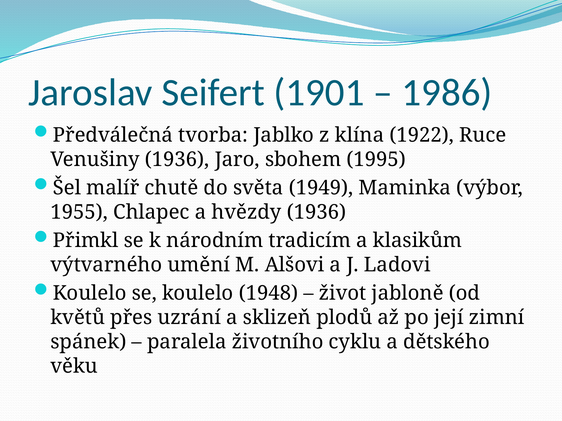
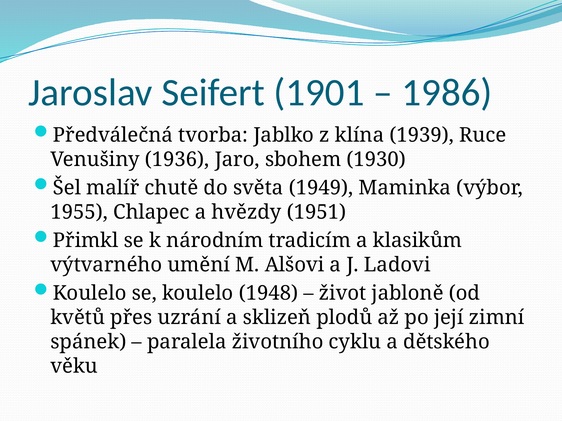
1922: 1922 -> 1939 (422, 135)
1995: 1995 -> 1930 (376, 160)
hvězdy 1936: 1936 -> 1951 (316, 212)
